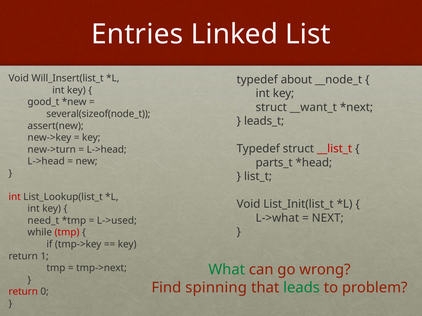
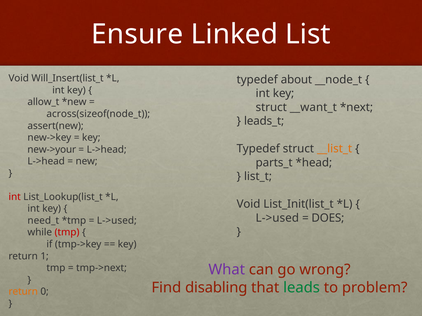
Entries: Entries -> Ensure (137, 34)
good_t: good_t -> allow_t (43, 102)
several(sizeof(node_t: several(sizeof(node_t -> across(sizeof(node_t (98, 114)
__list_t colour: red -> orange (335, 149)
new->turn: new->turn -> new->your (52, 150)
L->what: L->what -> L->used (277, 218)
NEXT: NEXT -> DOES (328, 218)
What colour: green -> purple (227, 270)
spinning: spinning -> disabling (216, 288)
return colour: red -> orange (23, 292)
